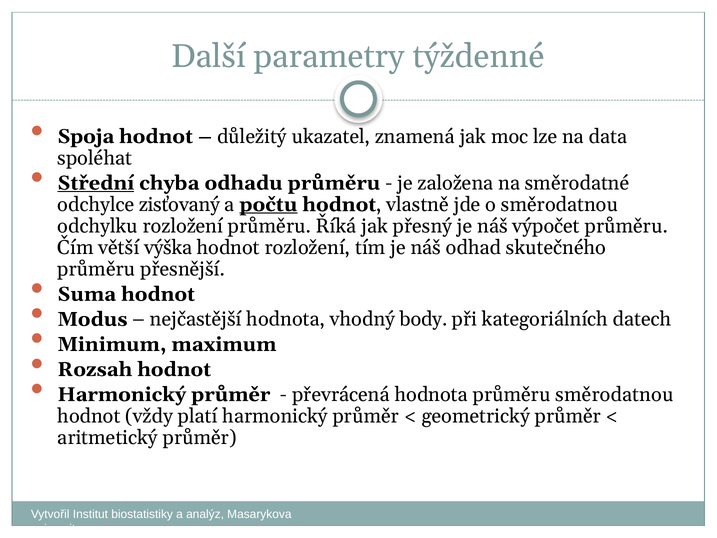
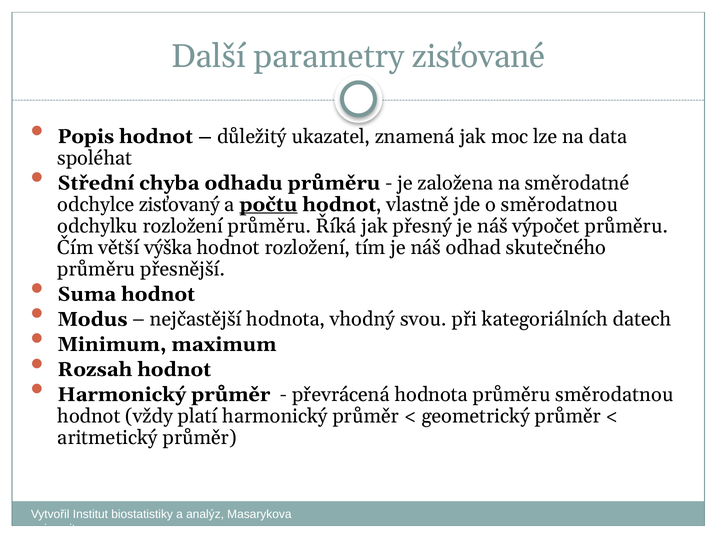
týždenné: týždenné -> zisťované (479, 56)
Spoja: Spoja -> Popis (86, 136)
Střední underline: present -> none (96, 183)
body: body -> svou (423, 319)
